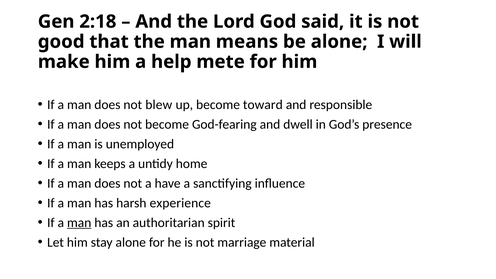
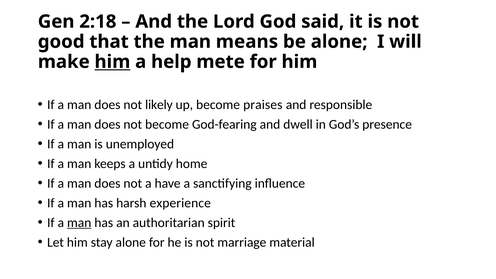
him underline: none -> present (112, 62)
blew: blew -> likely (159, 105)
toward: toward -> praises (263, 105)
